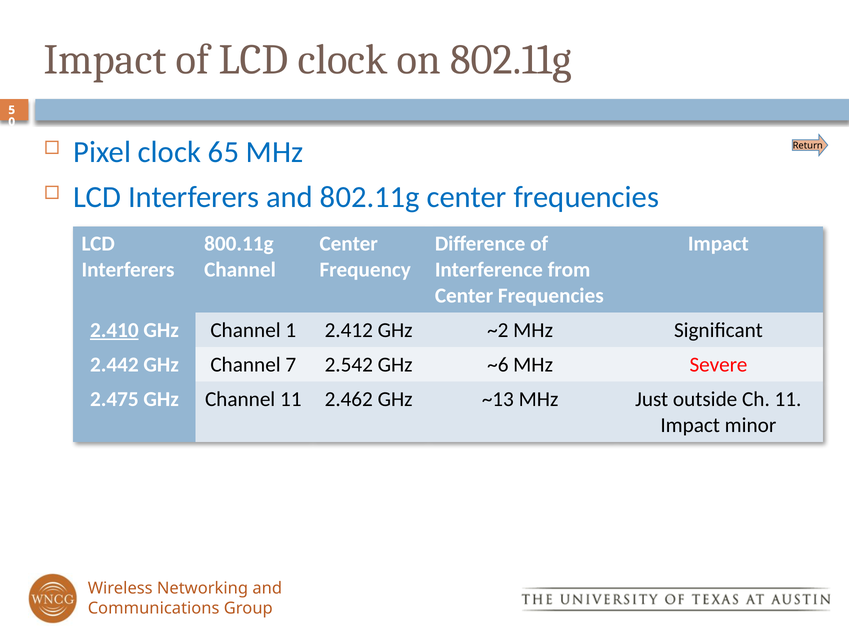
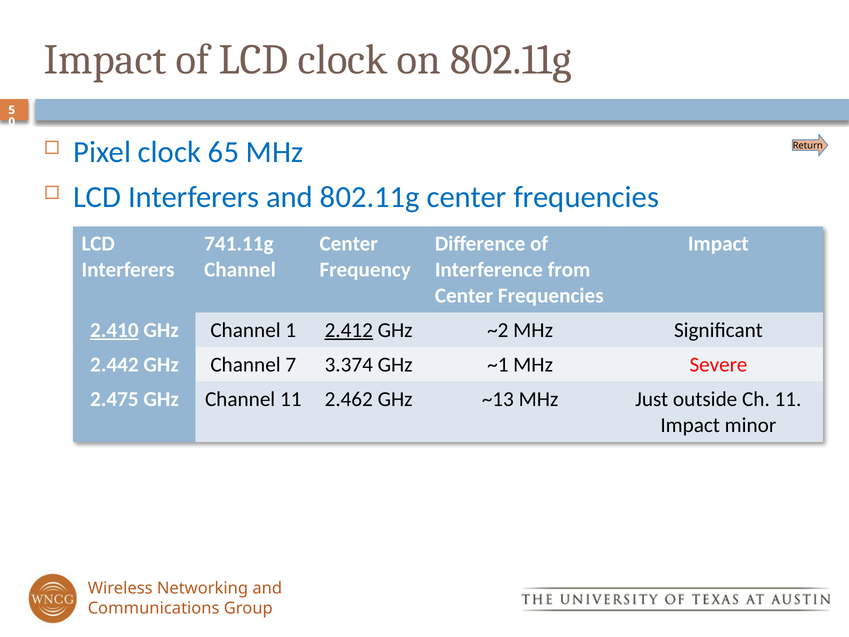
800.11g: 800.11g -> 741.11g (239, 244)
2.412 underline: none -> present (349, 330)
2.542: 2.542 -> 3.374 (349, 365)
~6: ~6 -> ~1 (498, 365)
